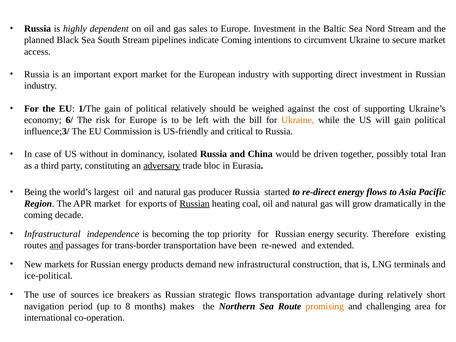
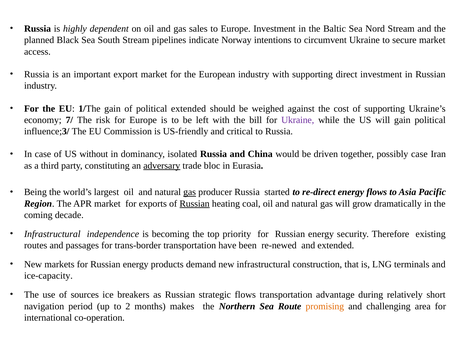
indicate Coming: Coming -> Norway (236, 40)
political relatively: relatively -> extended (189, 109)
6/: 6/ -> 7/ (69, 120)
Ukraine colour: orange -> purple (298, 120)
possibly total: total -> case (419, 154)
gas underline: none -> present (190, 192)
and underline: present -> none (56, 245)
ice-political: ice-political -> ice-capacity (48, 276)
8: 8 -> 2 (128, 306)
